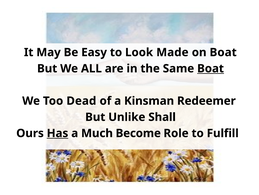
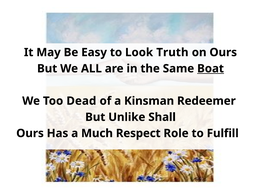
Made: Made -> Truth (172, 52)
on Boat: Boat -> Ours (223, 52)
Has underline: present -> none (58, 133)
Become: Become -> Respect (138, 133)
